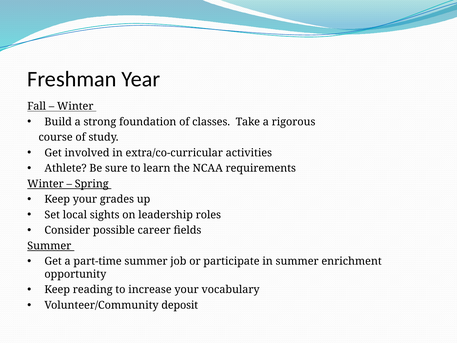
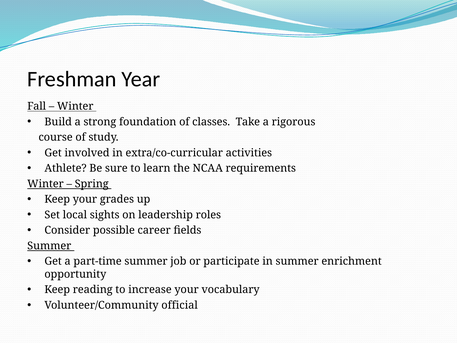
deposit: deposit -> official (180, 305)
